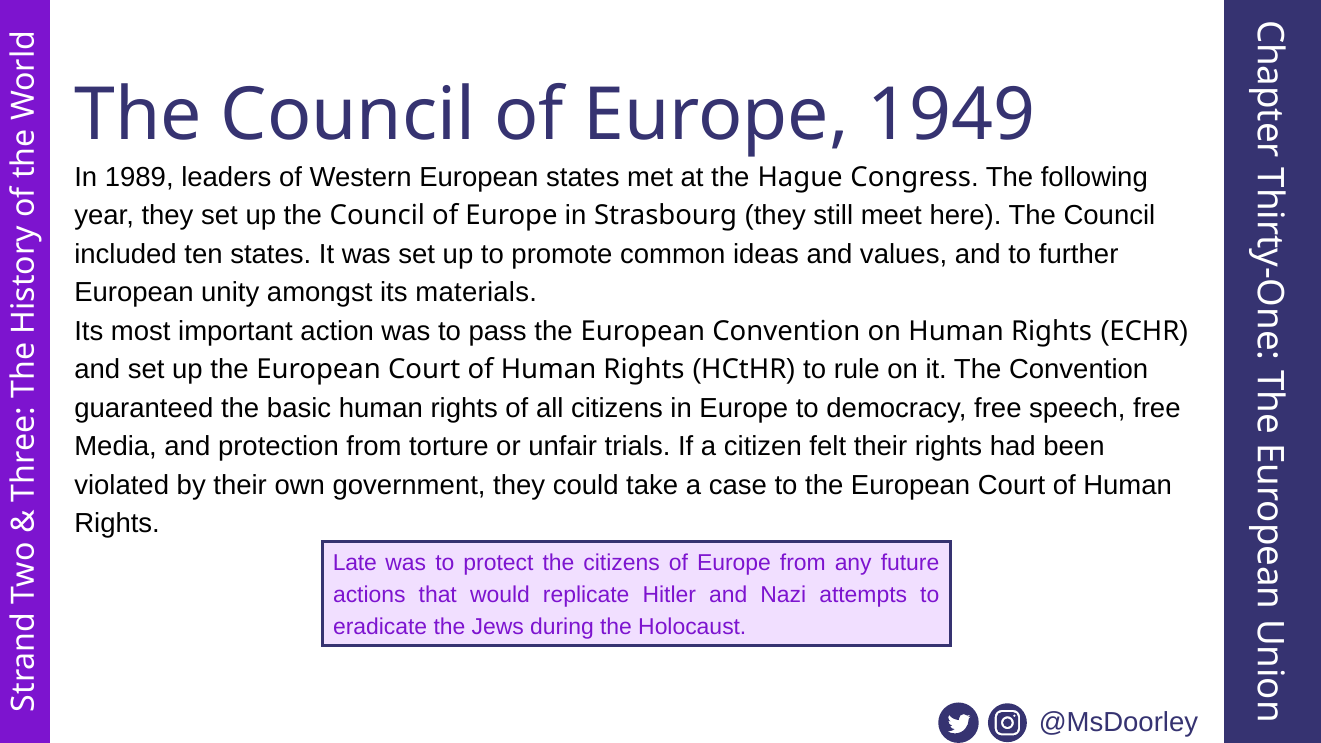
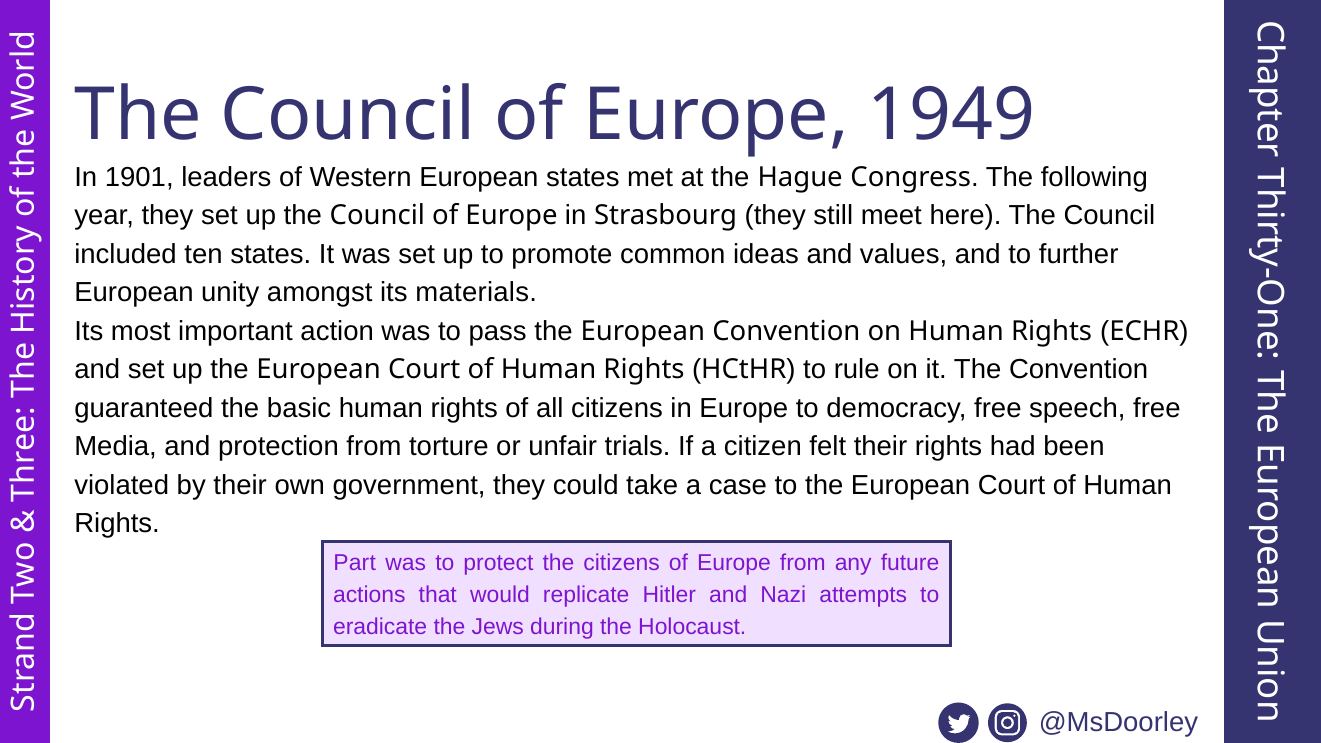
1989: 1989 -> 1901 (139, 177)
Late: Late -> Part (355, 563)
